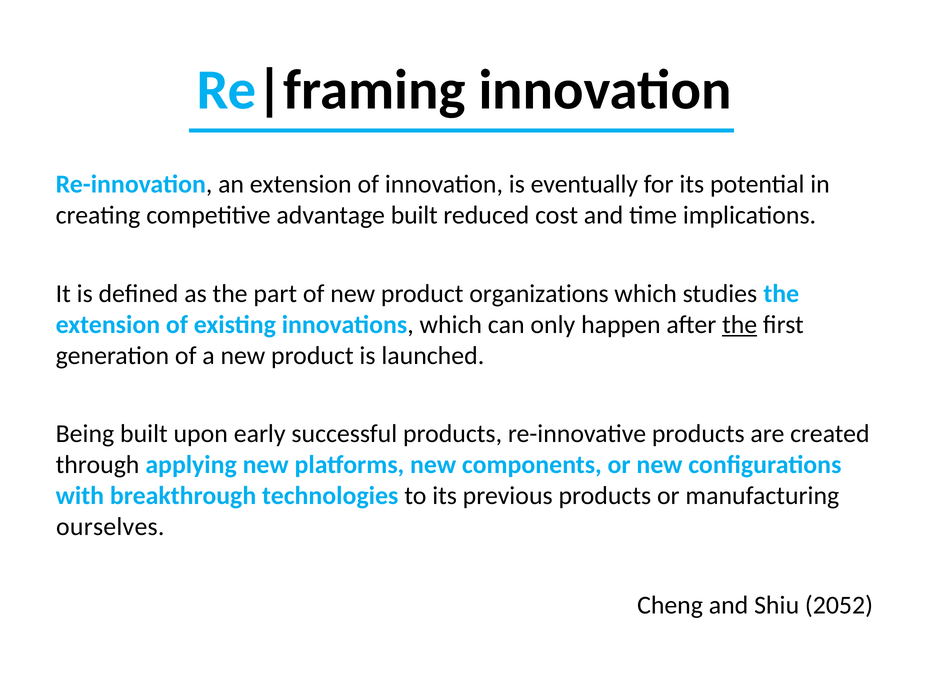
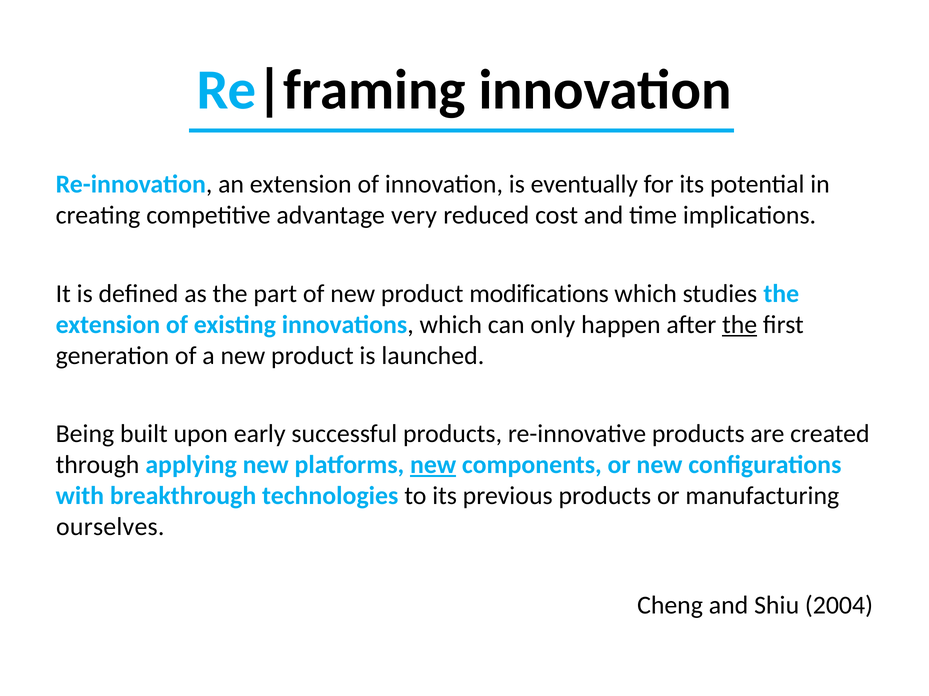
advantage built: built -> very (414, 215)
organizations: organizations -> modifications (539, 294)
new underline: none -> present (433, 465)
2052: 2052 -> 2004 (839, 606)
